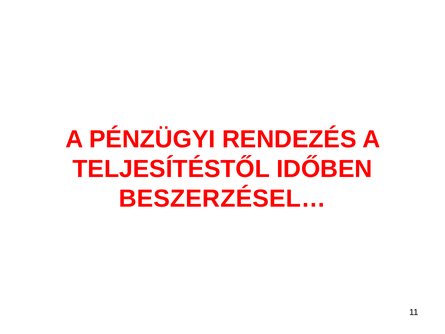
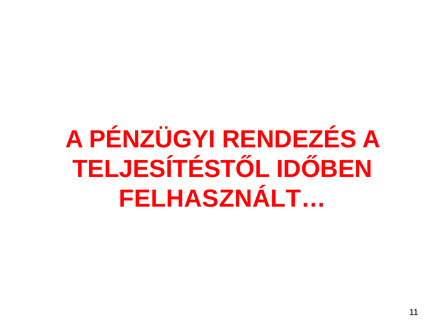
BESZERZÉSEL…: BESZERZÉSEL… -> FELHASZNÁLT… (222, 198)
